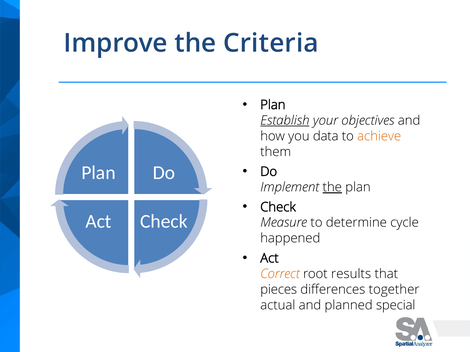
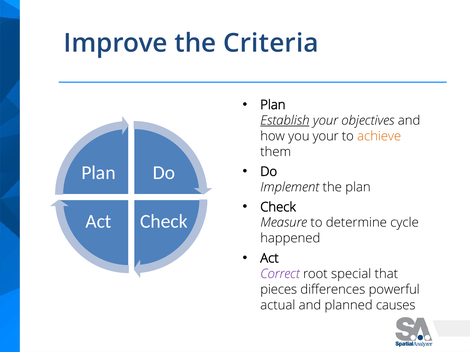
you data: data -> your (326, 136)
the underline: present -> none (332, 187)
Correct colour: orange -> purple (280, 274)
results: results -> special (351, 274)
together: together -> powerful (394, 290)
special: special -> causes (396, 306)
